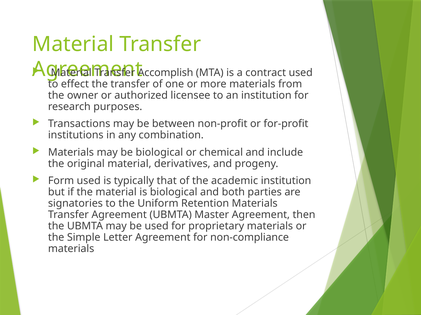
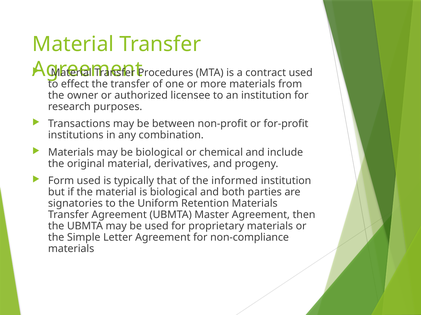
Accomplish: Accomplish -> Procedures (166, 73)
academic: academic -> informed (235, 181)
